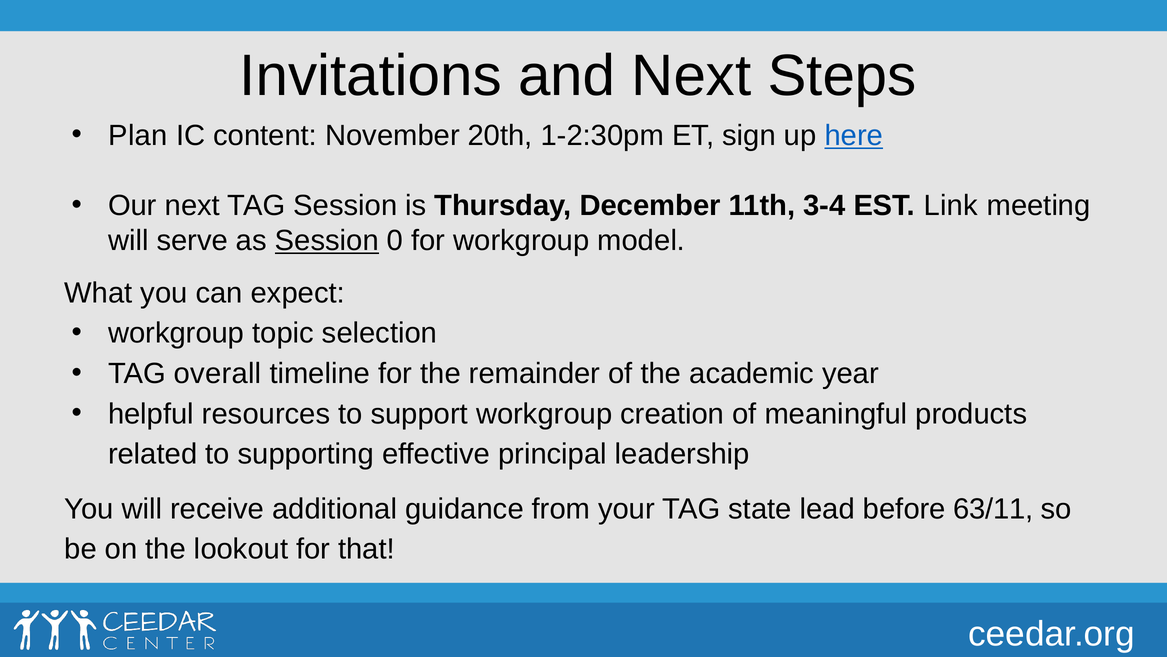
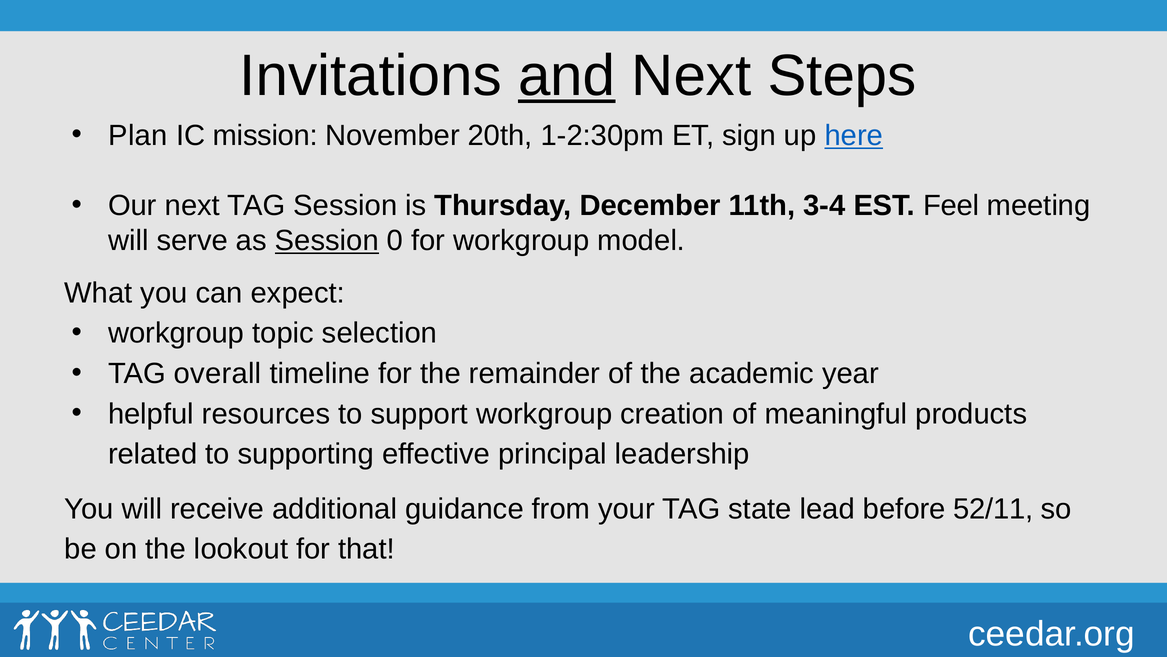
and underline: none -> present (567, 76)
content: content -> mission (265, 135)
Link: Link -> Feel (951, 205)
63/11: 63/11 -> 52/11 (993, 509)
